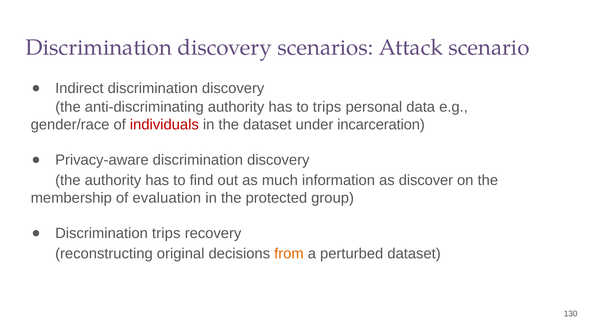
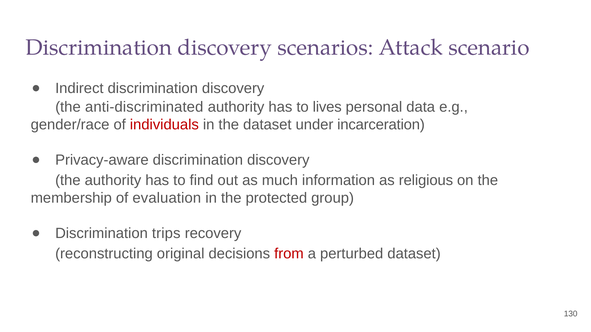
anti-discriminating: anti-discriminating -> anti-discriminated (144, 107)
to trips: trips -> lives (327, 107)
discover: discover -> religious (426, 180)
from colour: orange -> red (289, 254)
